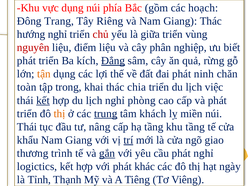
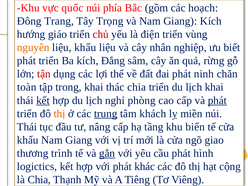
vực dụng: dụng -> quốc (72, 8)
Riêng: Riêng -> Trọng (110, 21)
Giang Thác: Thác -> Kích (211, 21)
hướng nghỉ: nghỉ -> giáo (58, 34)
giữa: giữa -> điện (150, 34)
nguyên colour: red -> orange (33, 47)
liệu điểm: điểm -> khẩu (85, 47)
phân: phân -> nhân (160, 47)
Đẳng underline: present -> none (113, 61)
tận colour: orange -> red (44, 74)
lịch việc: việc -> khai (214, 87)
phát underline: none -> present (217, 100)
khu tầng: tầng -> biển (195, 127)
trí underline: present -> none (128, 140)
phát nghỉ: nghỉ -> hình (204, 153)
ngày: ngày -> cộng (230, 167)
là Tỉnh: Tỉnh -> Chia (39, 180)
